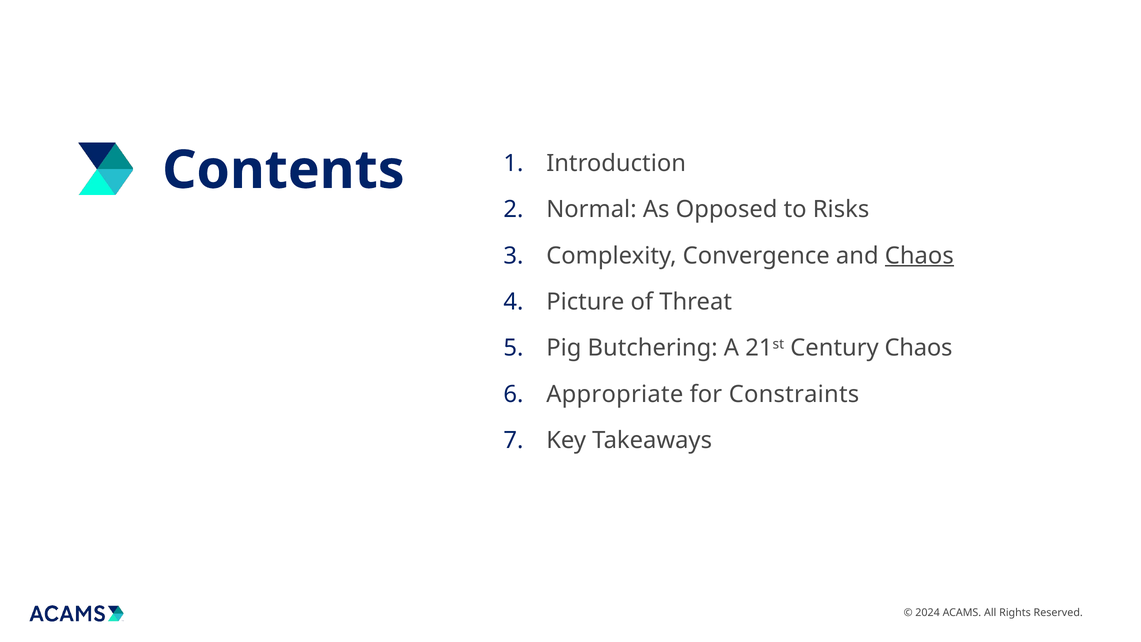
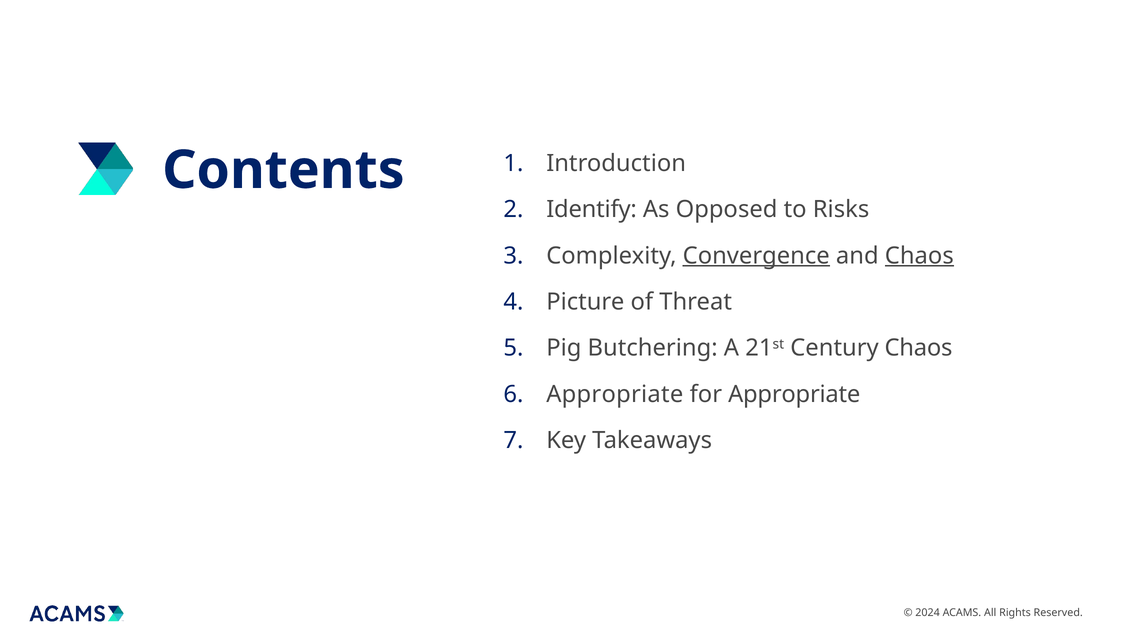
Normal: Normal -> Identify (592, 209)
Convergence underline: none -> present (756, 256)
for Constraints: Constraints -> Appropriate (794, 394)
